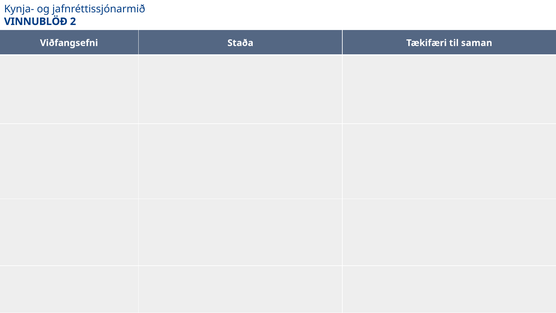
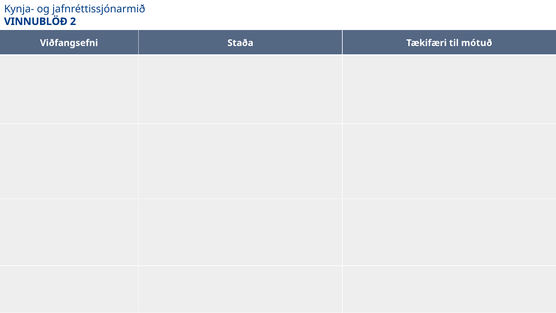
saman: saman -> mótuð (477, 43)
